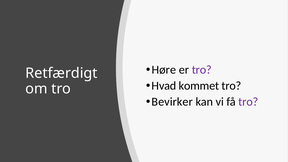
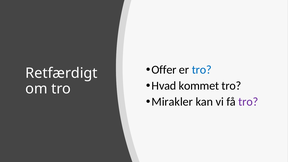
Høre: Høre -> Offer (164, 70)
tro colour: purple -> blue (202, 70)
Bevirker: Bevirker -> Mirakler (172, 102)
